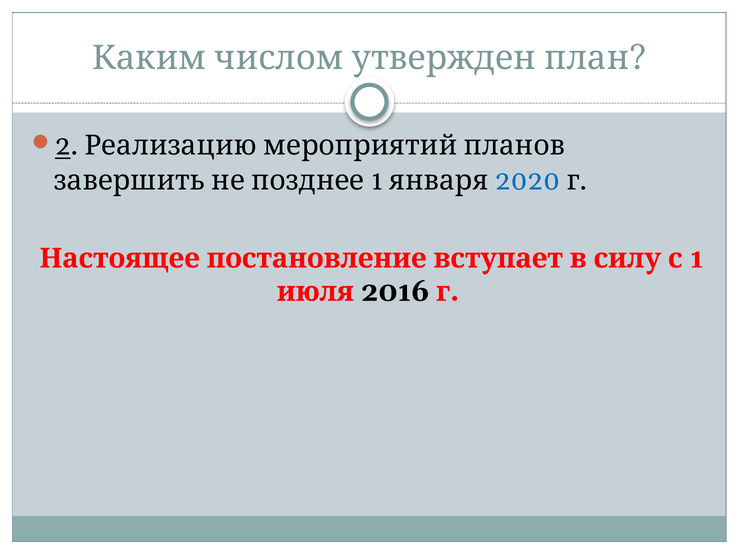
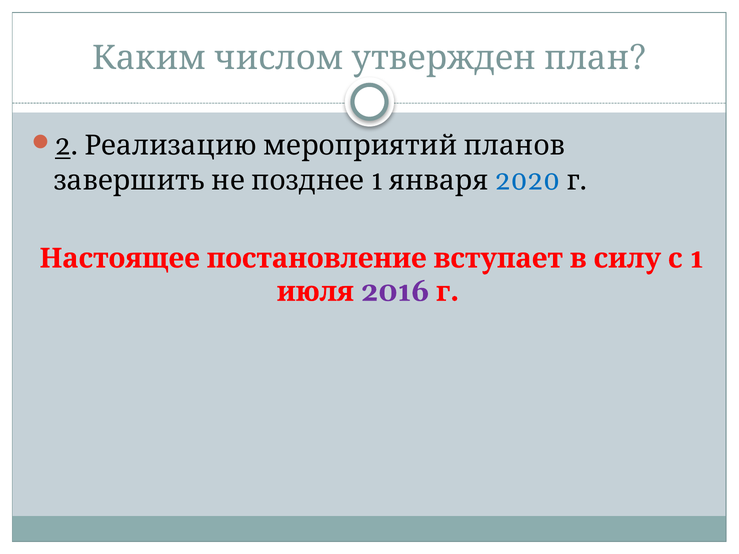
2016 colour: black -> purple (395, 292)
